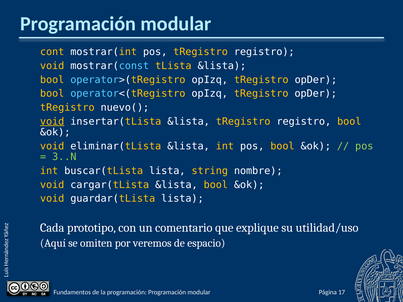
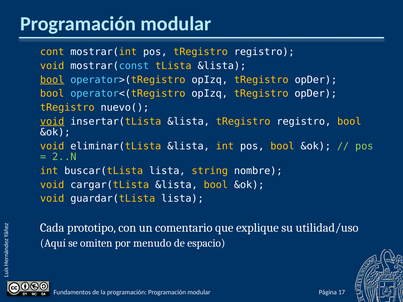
bool underline: none -> present (52, 80)
3..N: 3..N -> 2..N (64, 157)
veremos: veremos -> menudo (152, 243)
